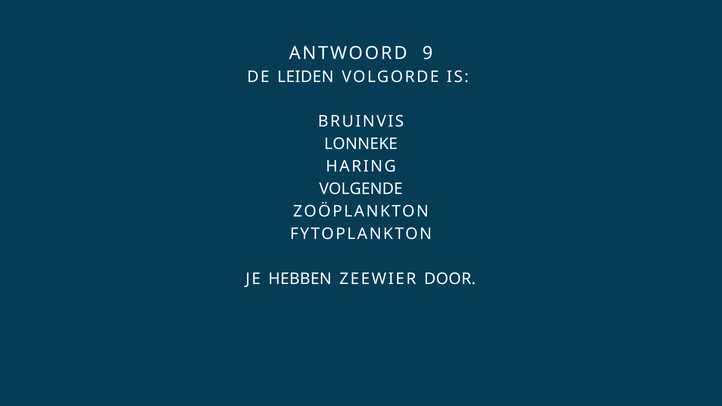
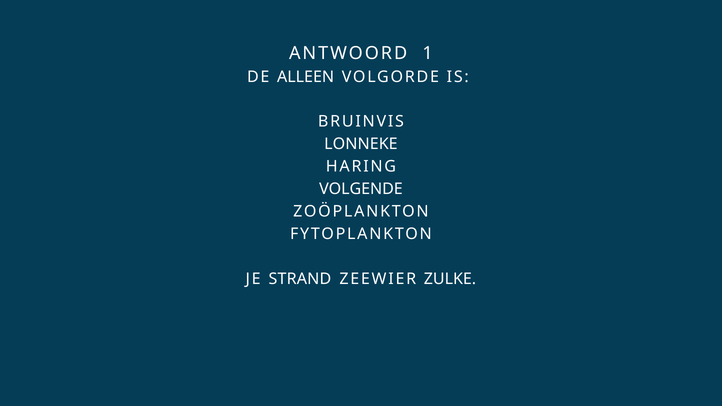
9: 9 -> 1 (428, 53)
LEIDEN: LEIDEN -> ALLEEN (306, 77)
HEBBEN: HEBBEN -> STRAND (300, 279)
DOOR: DOOR -> ZULKE (450, 279)
